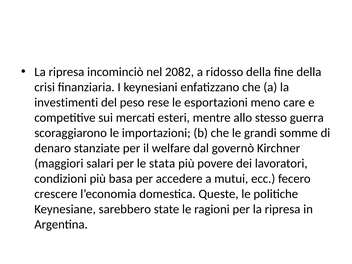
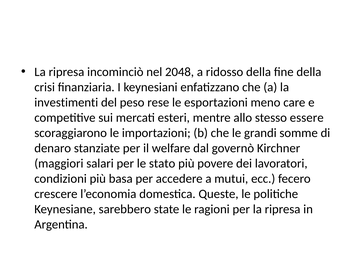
2082: 2082 -> 2048 (180, 72)
guerra: guerra -> essere (307, 118)
stata: stata -> stato (162, 163)
